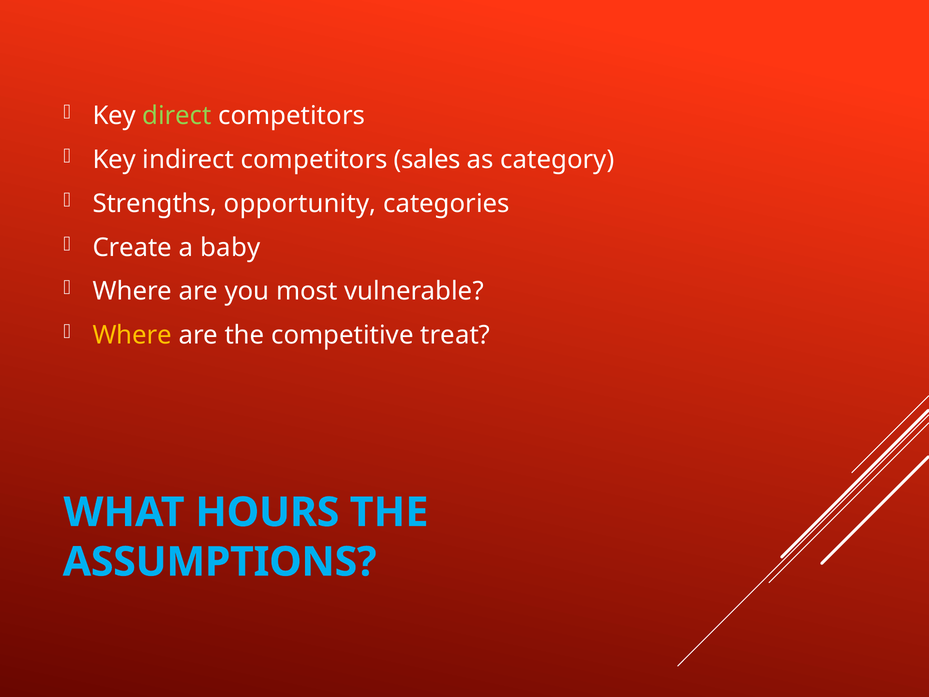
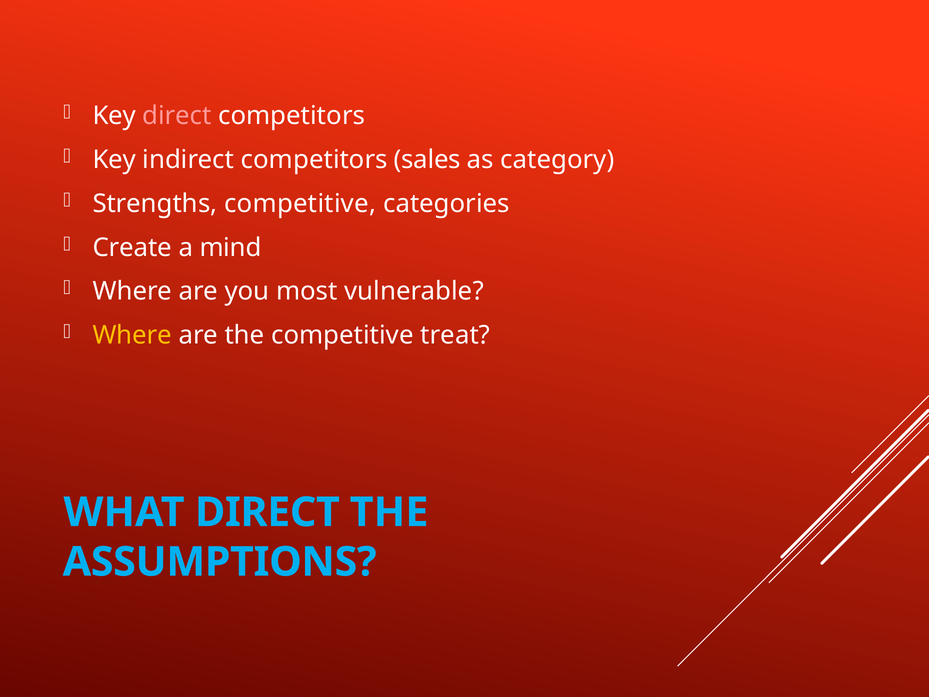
direct colour: light green -> pink (177, 116)
Strengths opportunity: opportunity -> competitive (300, 204)
baby: baby -> mind (231, 247)
WHAT HOURS: HOURS -> DIRECT (267, 512)
